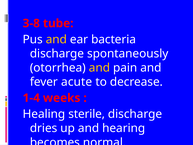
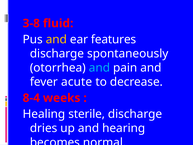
tube: tube -> fluid (58, 23)
bacteria: bacteria -> features (114, 39)
and colour: yellow -> light blue (99, 68)
1-4: 1-4 -> 8-4 (31, 98)
